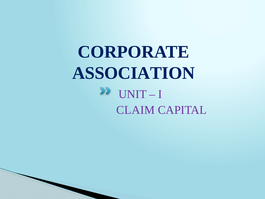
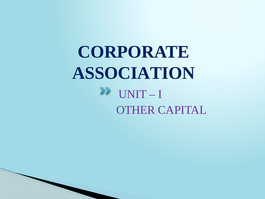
CLAIM: CLAIM -> OTHER (136, 110)
